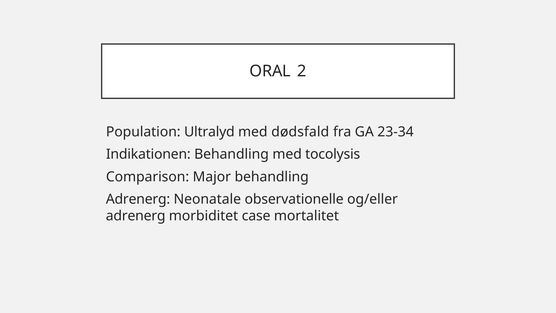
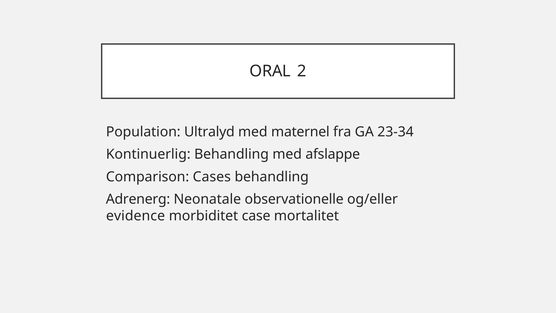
dødsfald: dødsfald -> maternel (300, 132)
Indikationen: Indikationen -> Kontinuerlig (148, 154)
tocolysis: tocolysis -> afslappe (333, 154)
Major: Major -> Cases (212, 177)
adrenerg: adrenerg -> evidence (136, 216)
